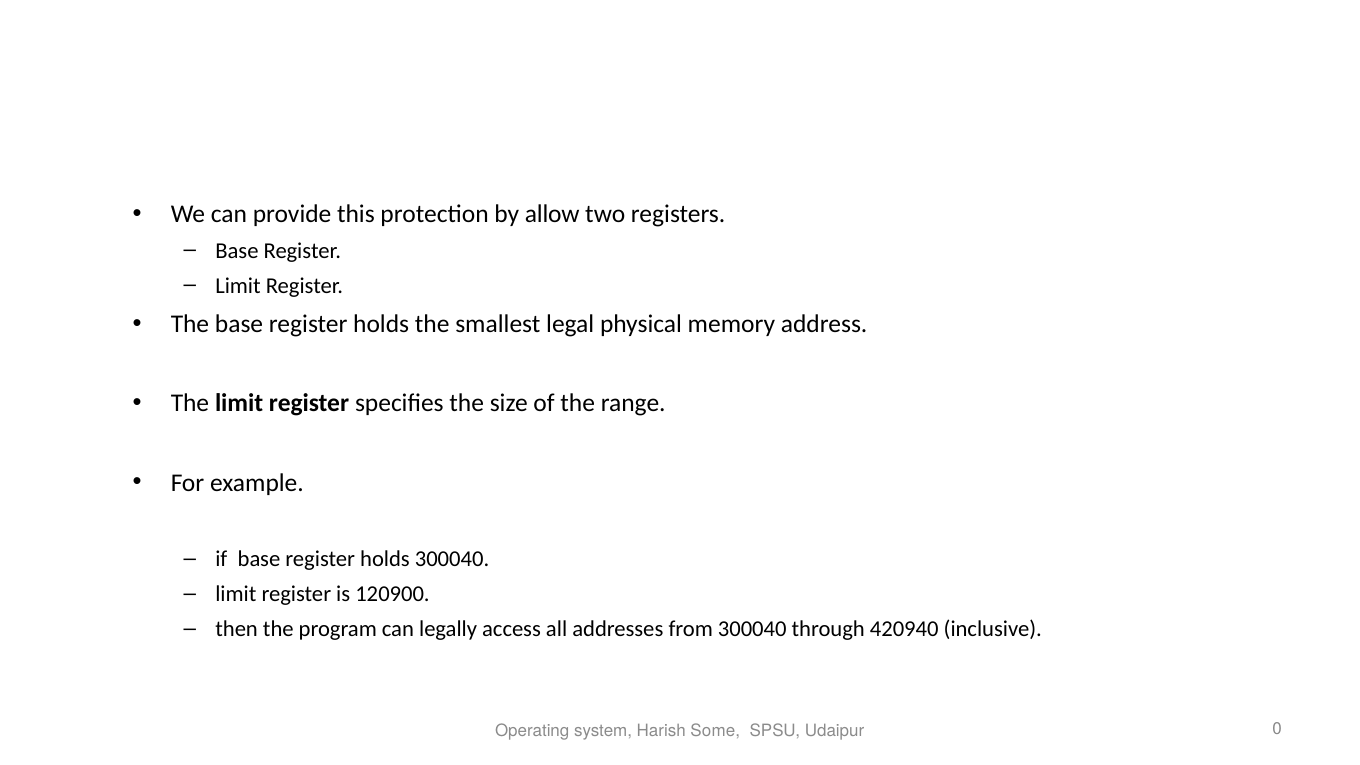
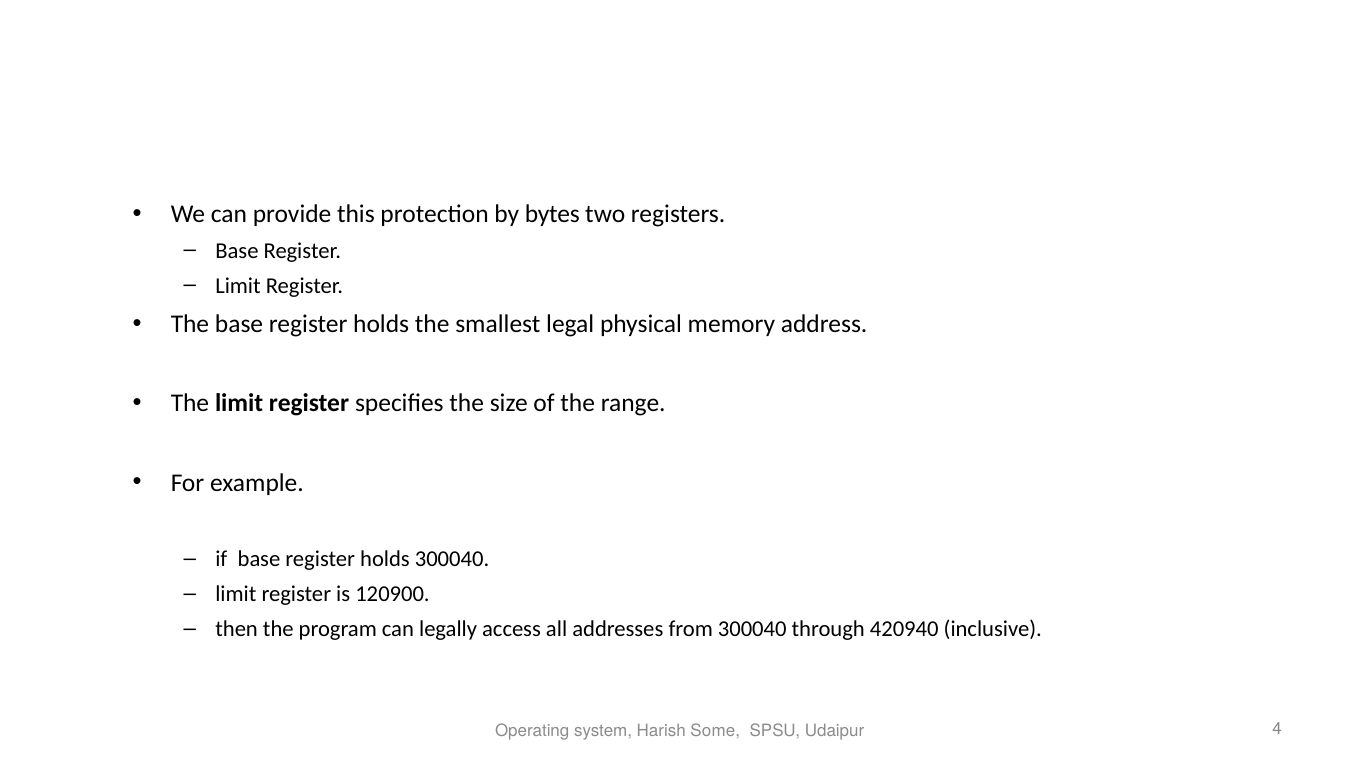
allow: allow -> bytes (552, 214)
0: 0 -> 4 (1277, 729)
